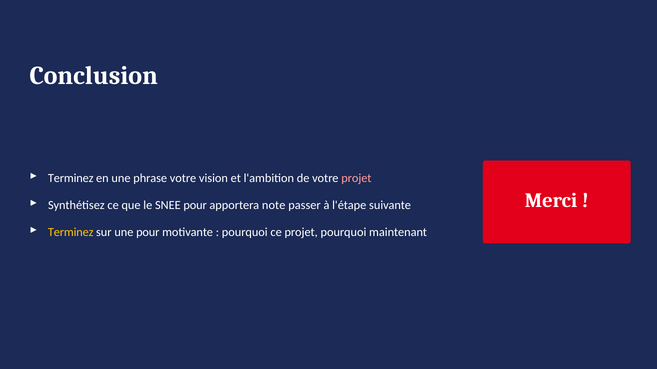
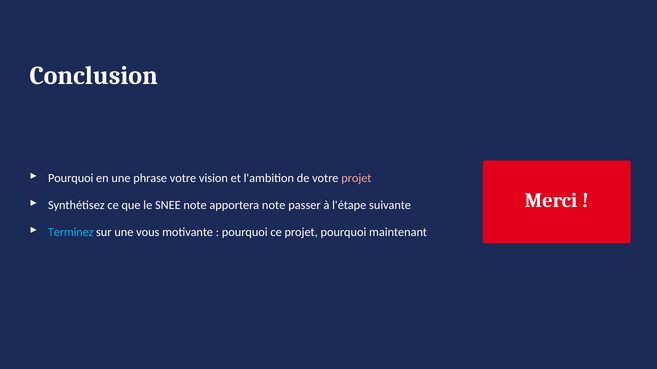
Terminez: Terminez -> Pourquoi (71, 178)
SNEE pour: pour -> note (195, 205)
Terminez colour: yellow -> light blue (71, 232)
une pour: pour -> vous (148, 232)
